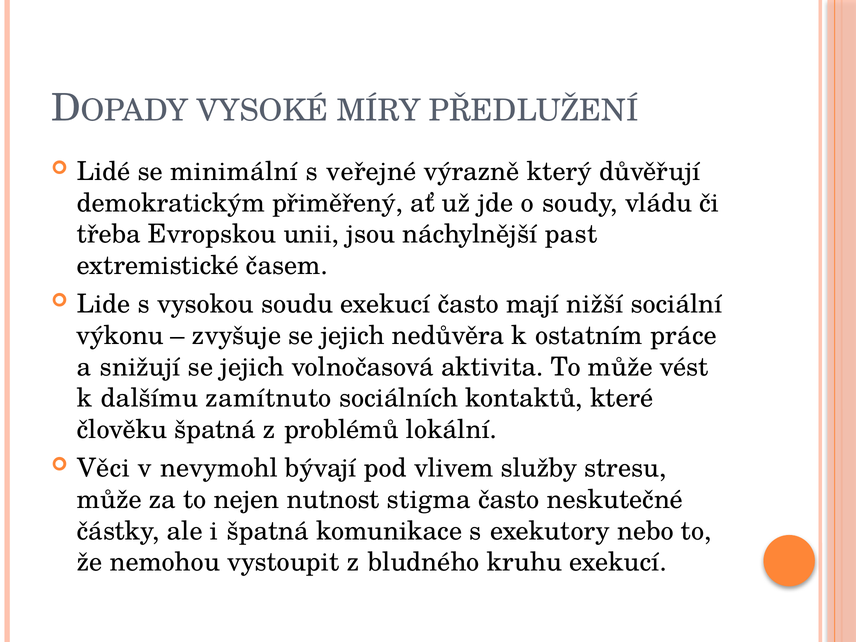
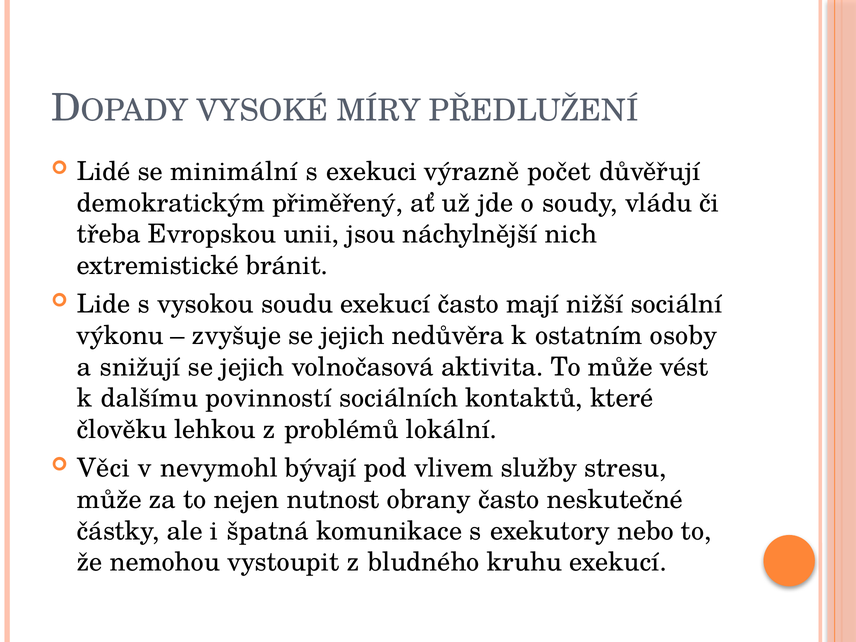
veřejné: veřejné -> exekuci (372, 172)
který: který -> počet (559, 172)
past: past -> nich (571, 234)
časem: časem -> bránit (287, 266)
práce: práce -> osoby (684, 336)
zamítnuto: zamítnuto -> povinností (269, 398)
člověku špatná: špatná -> lehkou (215, 430)
stigma: stigma -> obrany (429, 500)
